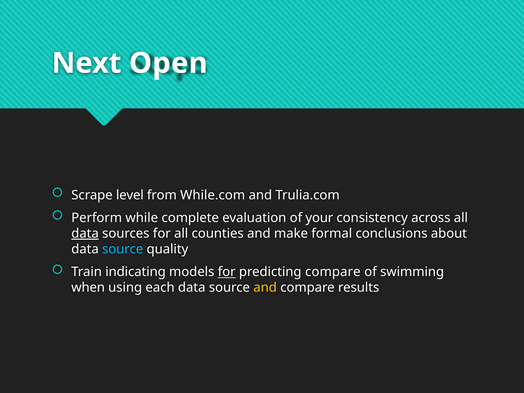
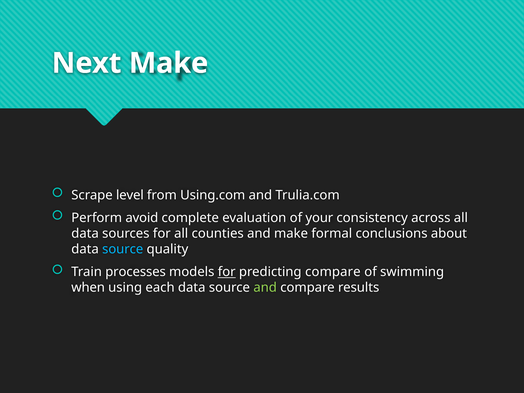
Next Open: Open -> Make (169, 63)
While.com: While.com -> Using.com (213, 195)
while: while -> avoid (142, 218)
data underline: present -> none (85, 233)
indicating: indicating -> processes (136, 272)
and colour: yellow -> light green (265, 288)
